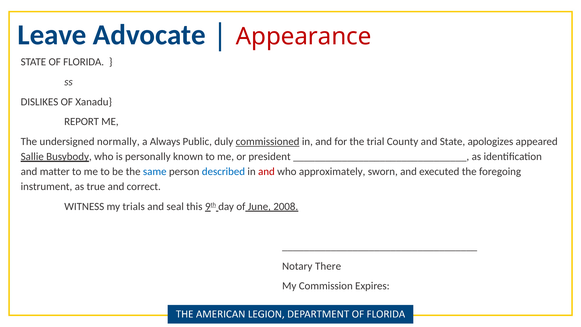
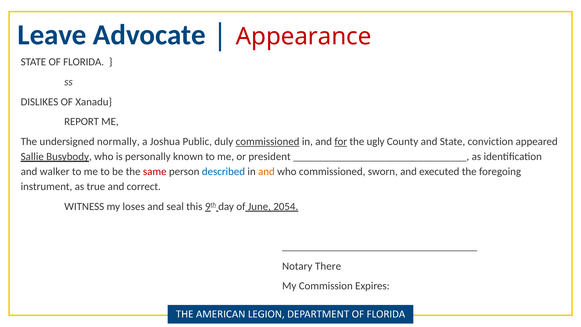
Always: Always -> Joshua (165, 141)
for underline: none -> present (341, 141)
trial: trial -> ugly (376, 141)
apologizes: apologizes -> conviction (490, 141)
matter: matter -> walker (55, 172)
same colour: blue -> red (155, 172)
and colour: red -> orange (266, 172)
who approximately: approximately -> commissioned (332, 172)
trials: trials -> loses (134, 206)
2008: 2008 -> 2054 (286, 206)
